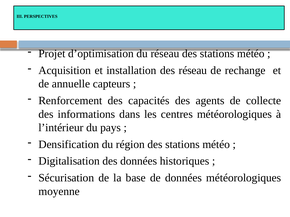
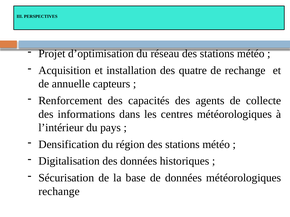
des réseau: réseau -> quatre (193, 71)
moyenne: moyenne -> rechange (59, 192)
